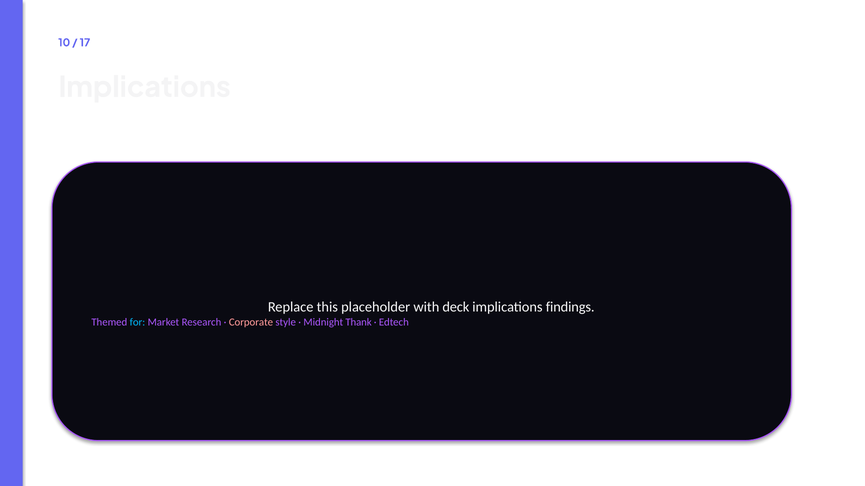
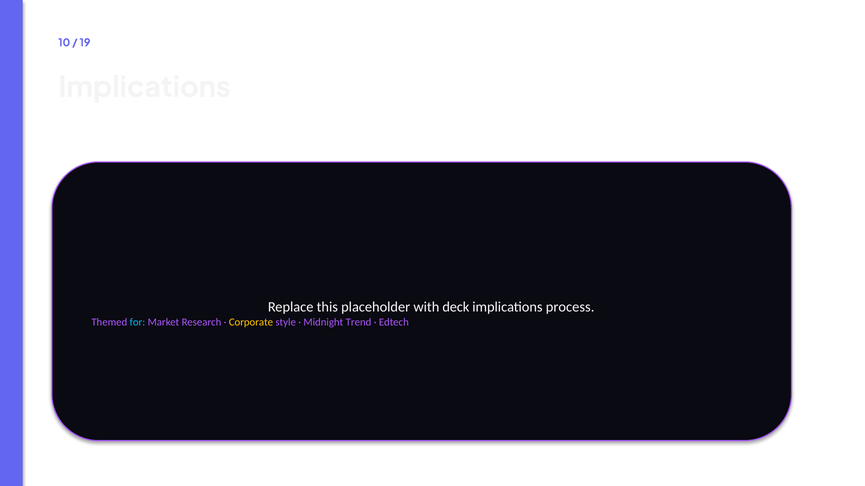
17: 17 -> 19 (85, 43)
findings: findings -> process (570, 308)
Corporate colour: pink -> yellow (251, 322)
Thank: Thank -> Trend (359, 322)
